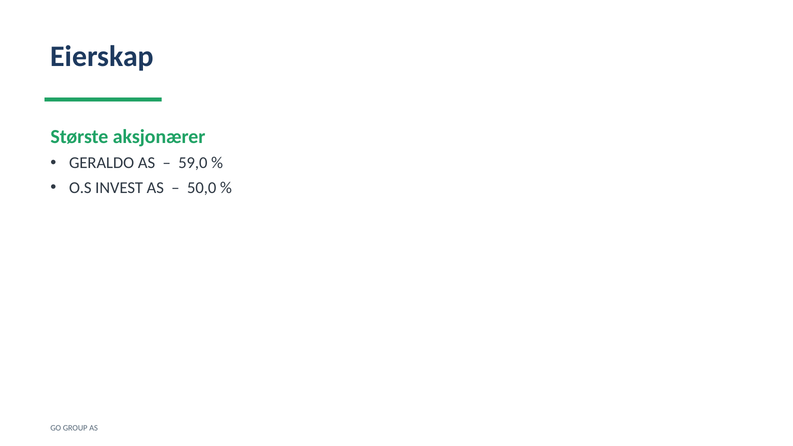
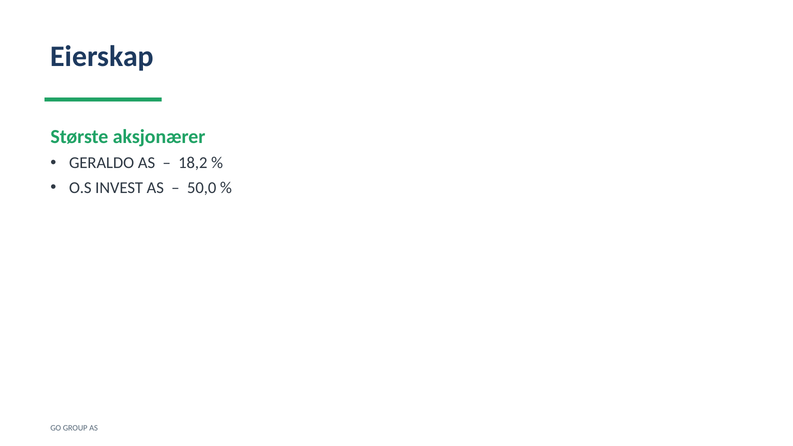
59,0: 59,0 -> 18,2 (193, 163)
